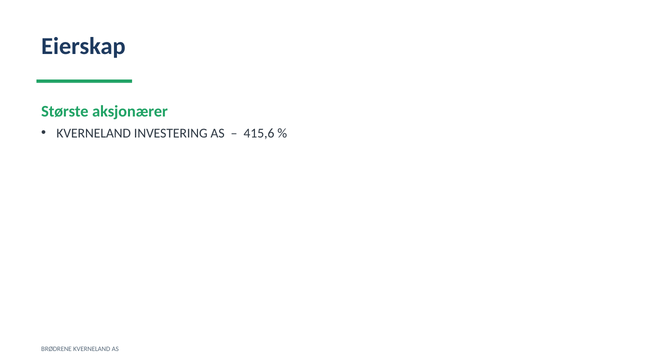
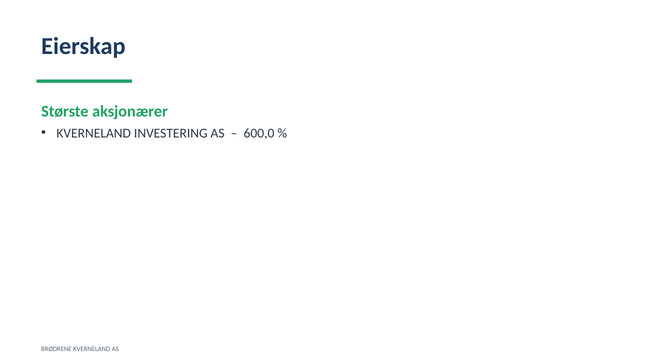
415,6: 415,6 -> 600,0 (259, 133)
